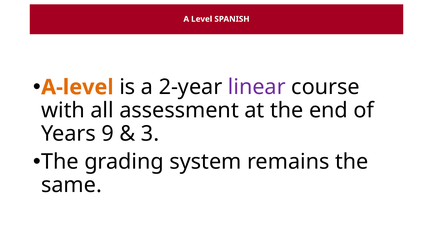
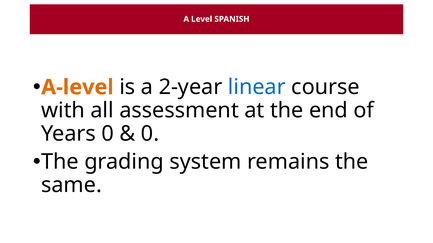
linear colour: purple -> blue (257, 87)
Years 9: 9 -> 0 (108, 134)
3: 3 -> 0 (150, 134)
